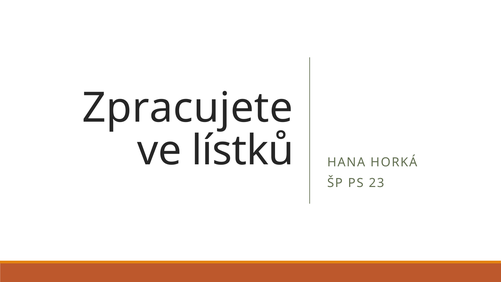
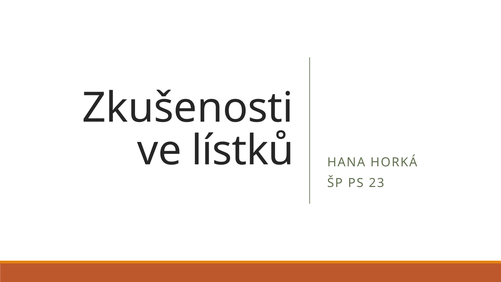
Zpracujete: Zpracujete -> Zkušenosti (188, 108)
